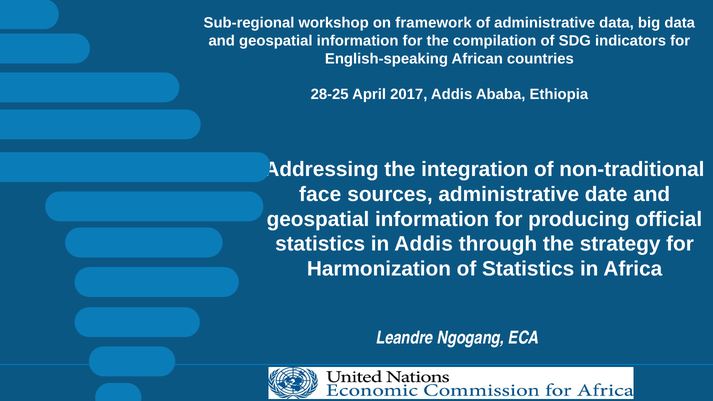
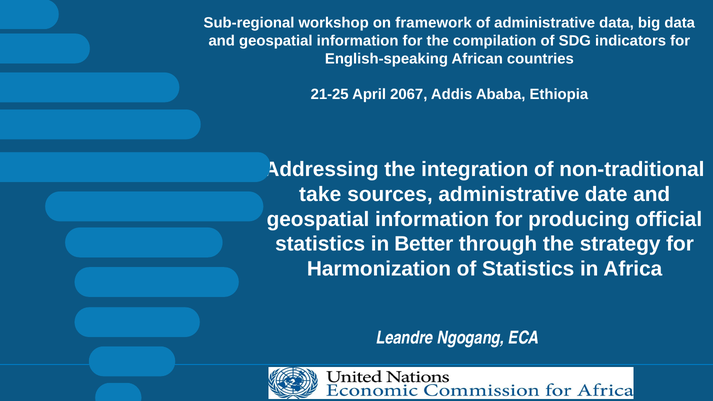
28-25: 28-25 -> 21-25 (330, 94)
2017: 2017 -> 2067 (409, 94)
face: face -> take (320, 194)
in Addis: Addis -> Better (424, 244)
